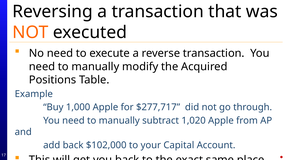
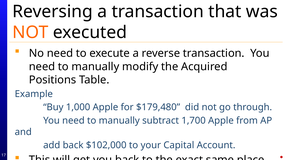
$277,717: $277,717 -> $179,480 (158, 107)
1,020: 1,020 -> 1,700 (194, 121)
